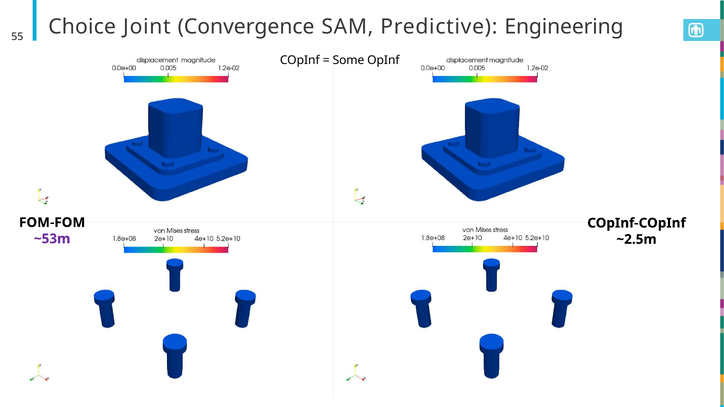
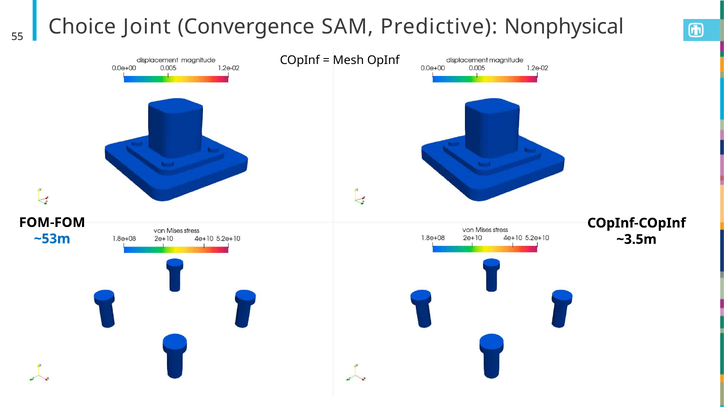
Engineering: Engineering -> Nonphysical (564, 27)
Some: Some -> Mesh (348, 60)
~53m colour: purple -> blue (52, 239)
~2.5m: ~2.5m -> ~3.5m (637, 239)
